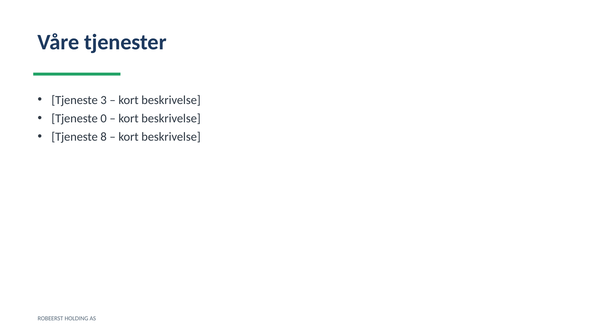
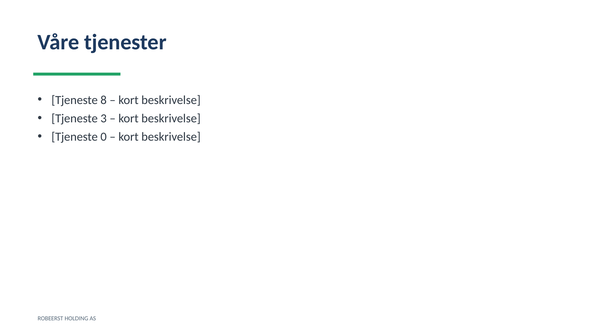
3: 3 -> 8 (104, 100)
0: 0 -> 3 (104, 119)
8: 8 -> 0 (104, 137)
